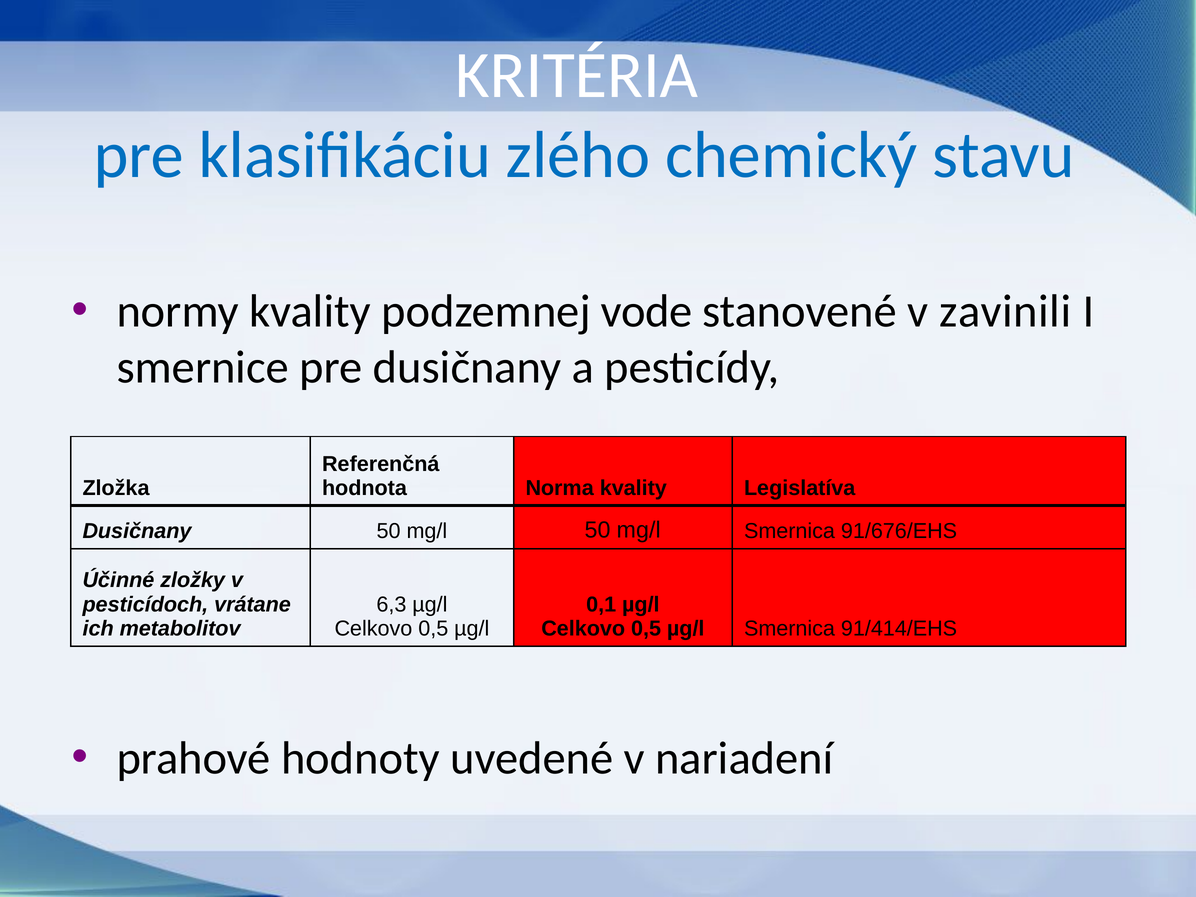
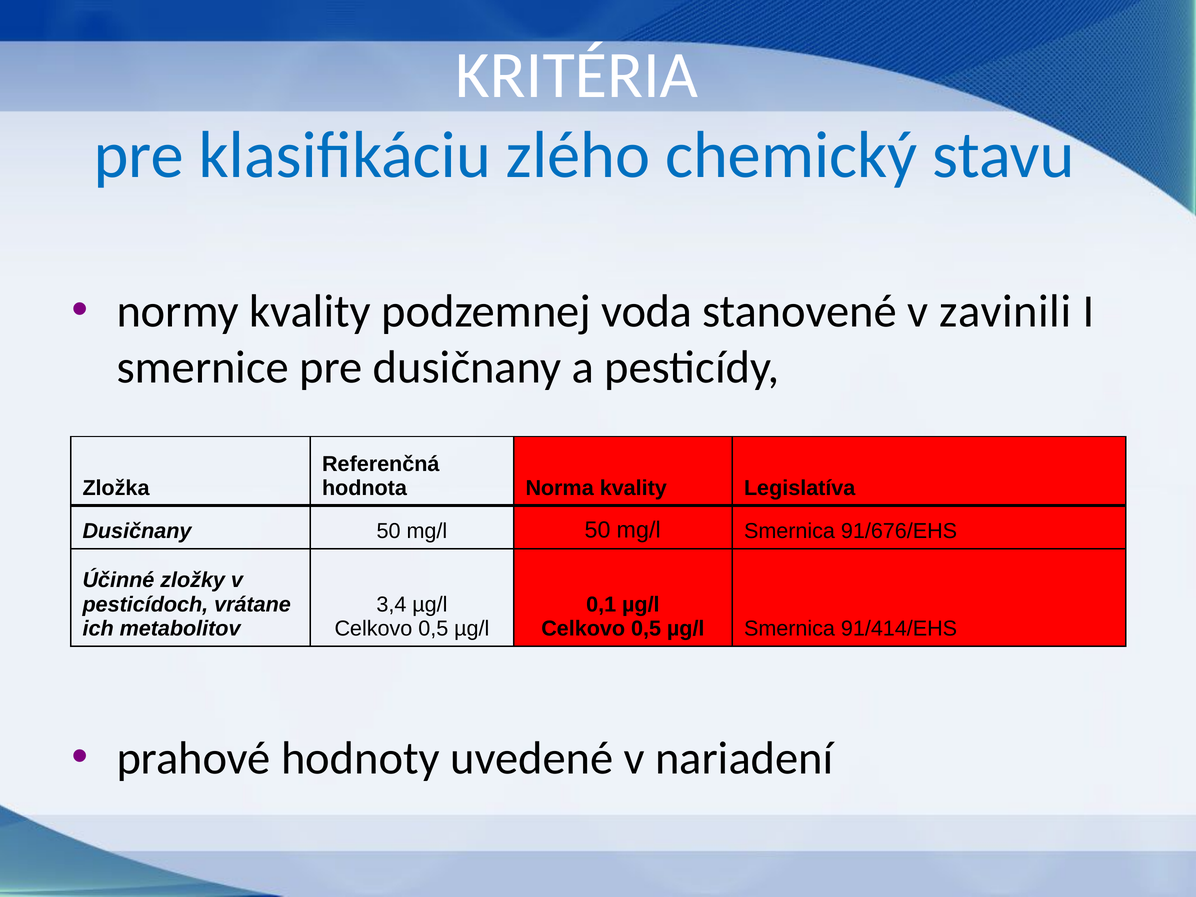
vode: vode -> voda (647, 312)
6,3: 6,3 -> 3,4 (391, 604)
